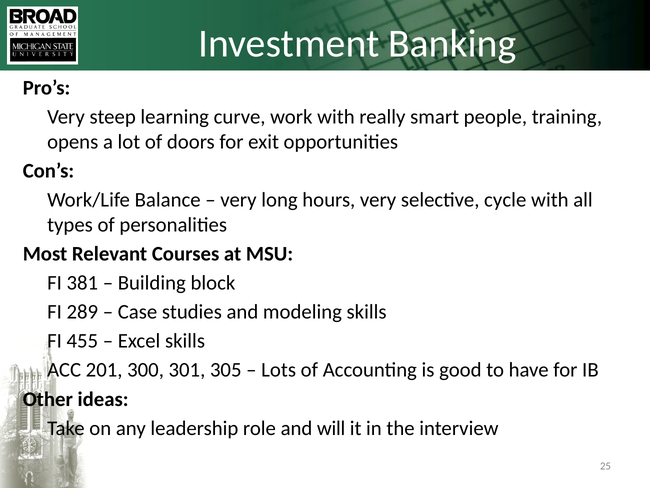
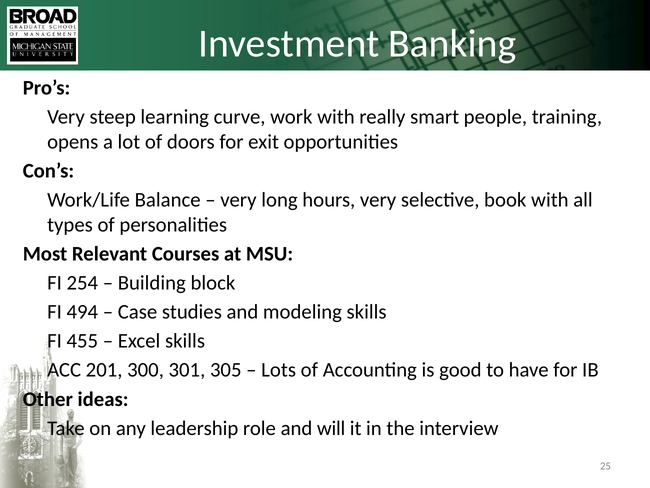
cycle: cycle -> book (505, 200)
381: 381 -> 254 (82, 283)
289: 289 -> 494 (82, 312)
